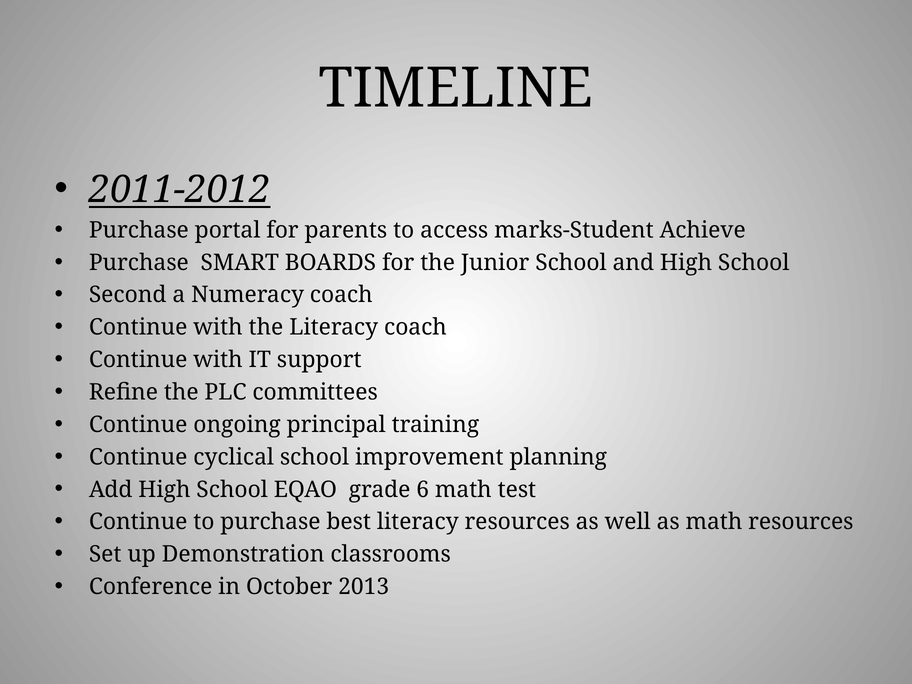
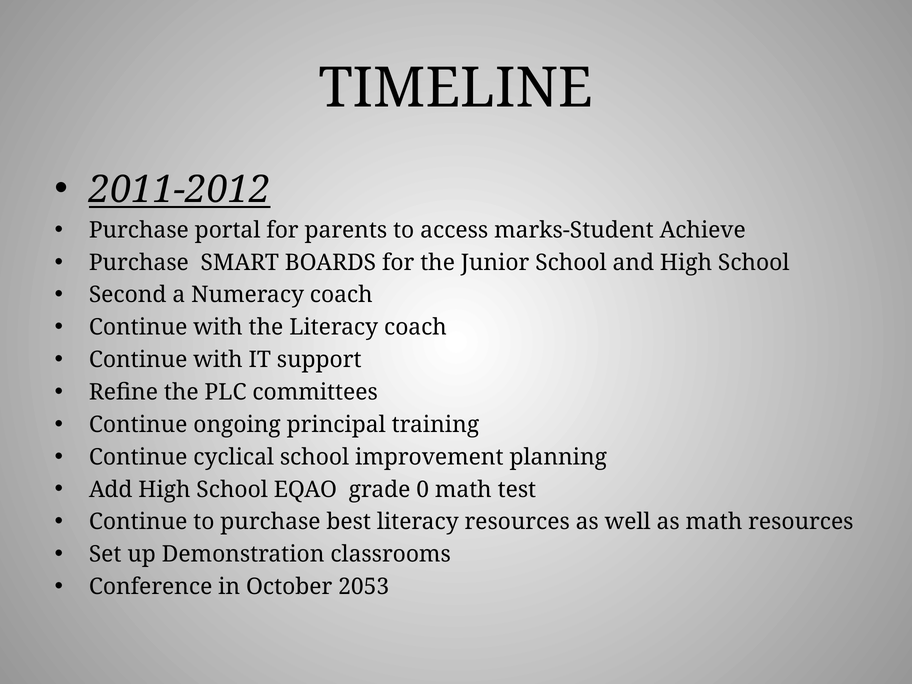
6: 6 -> 0 (423, 489)
2013: 2013 -> 2053 (364, 587)
